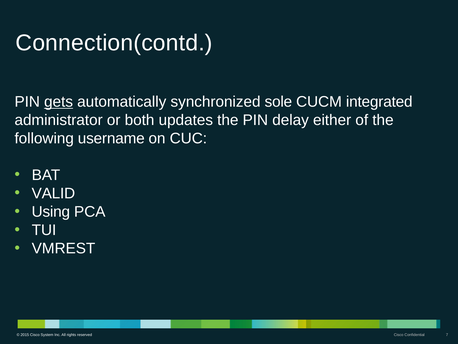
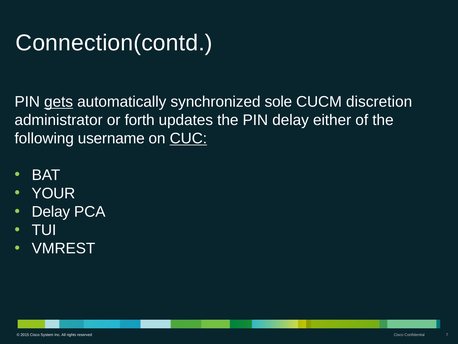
integrated: integrated -> discretion (379, 102)
both: both -> forth (140, 120)
CUC underline: none -> present (188, 138)
VALID: VALID -> YOUR (53, 193)
Using: Using -> Delay (51, 212)
